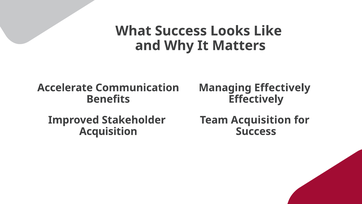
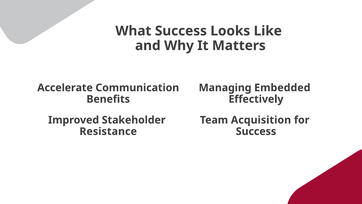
Managing Effectively: Effectively -> Embedded (282, 88)
Acquisition: Acquisition -> Resistance (108, 131)
